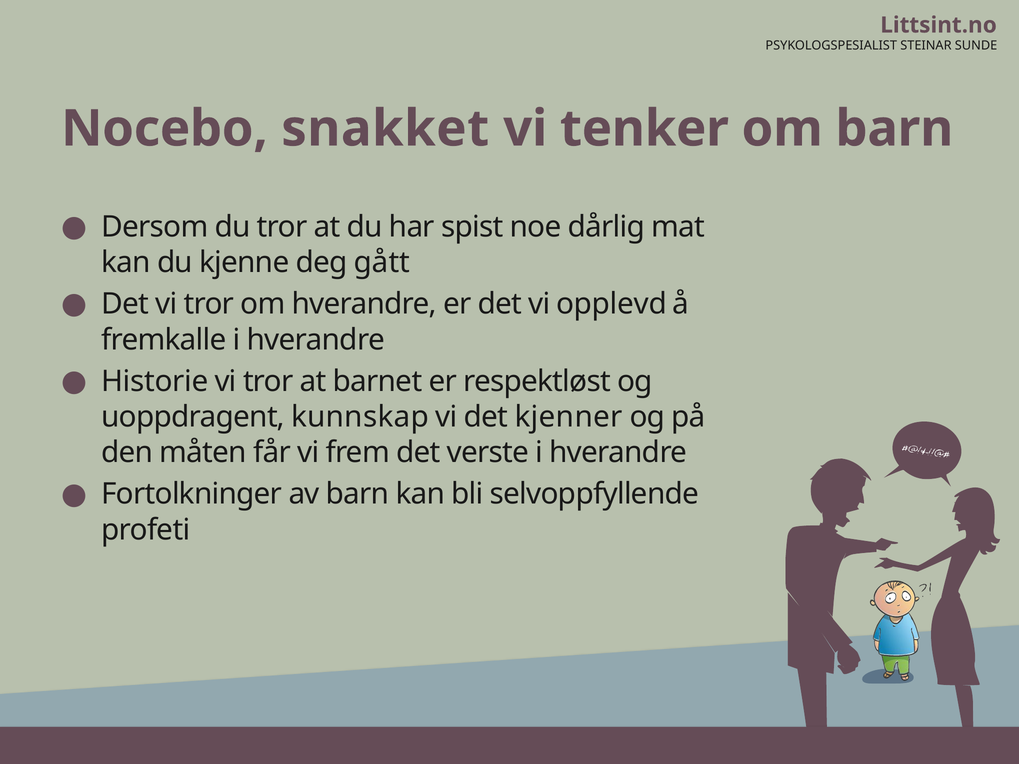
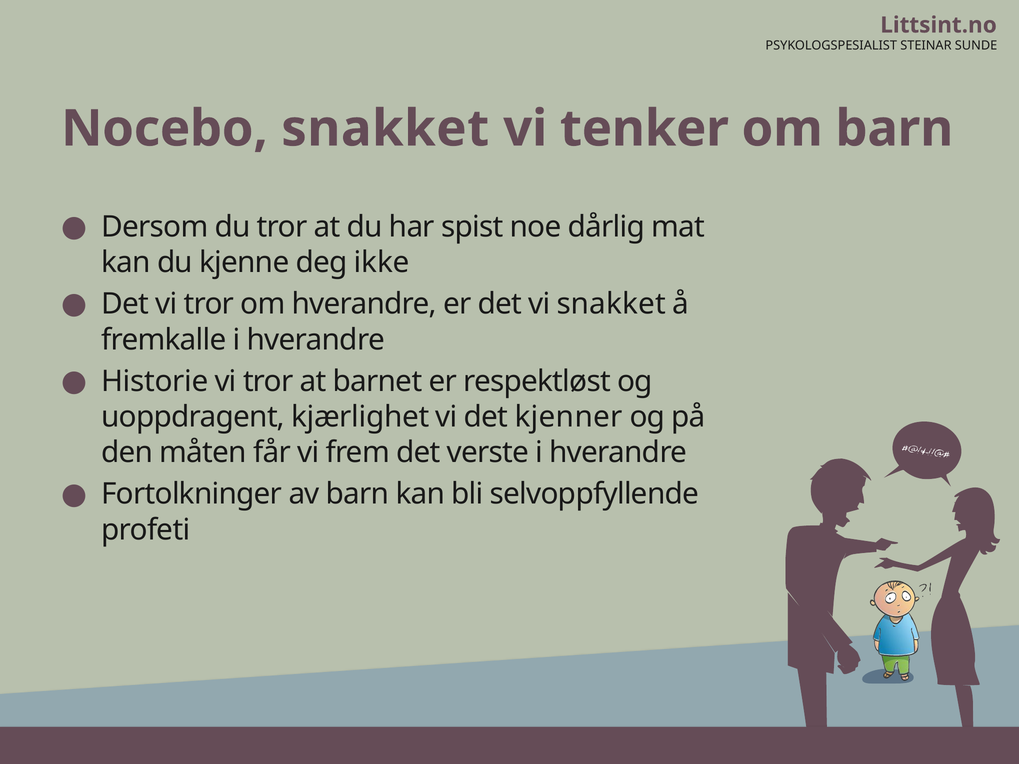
gått: gått -> ikke (382, 263)
vi opplevd: opplevd -> snakket (611, 304)
kunnskap: kunnskap -> kjærlighet (360, 417)
